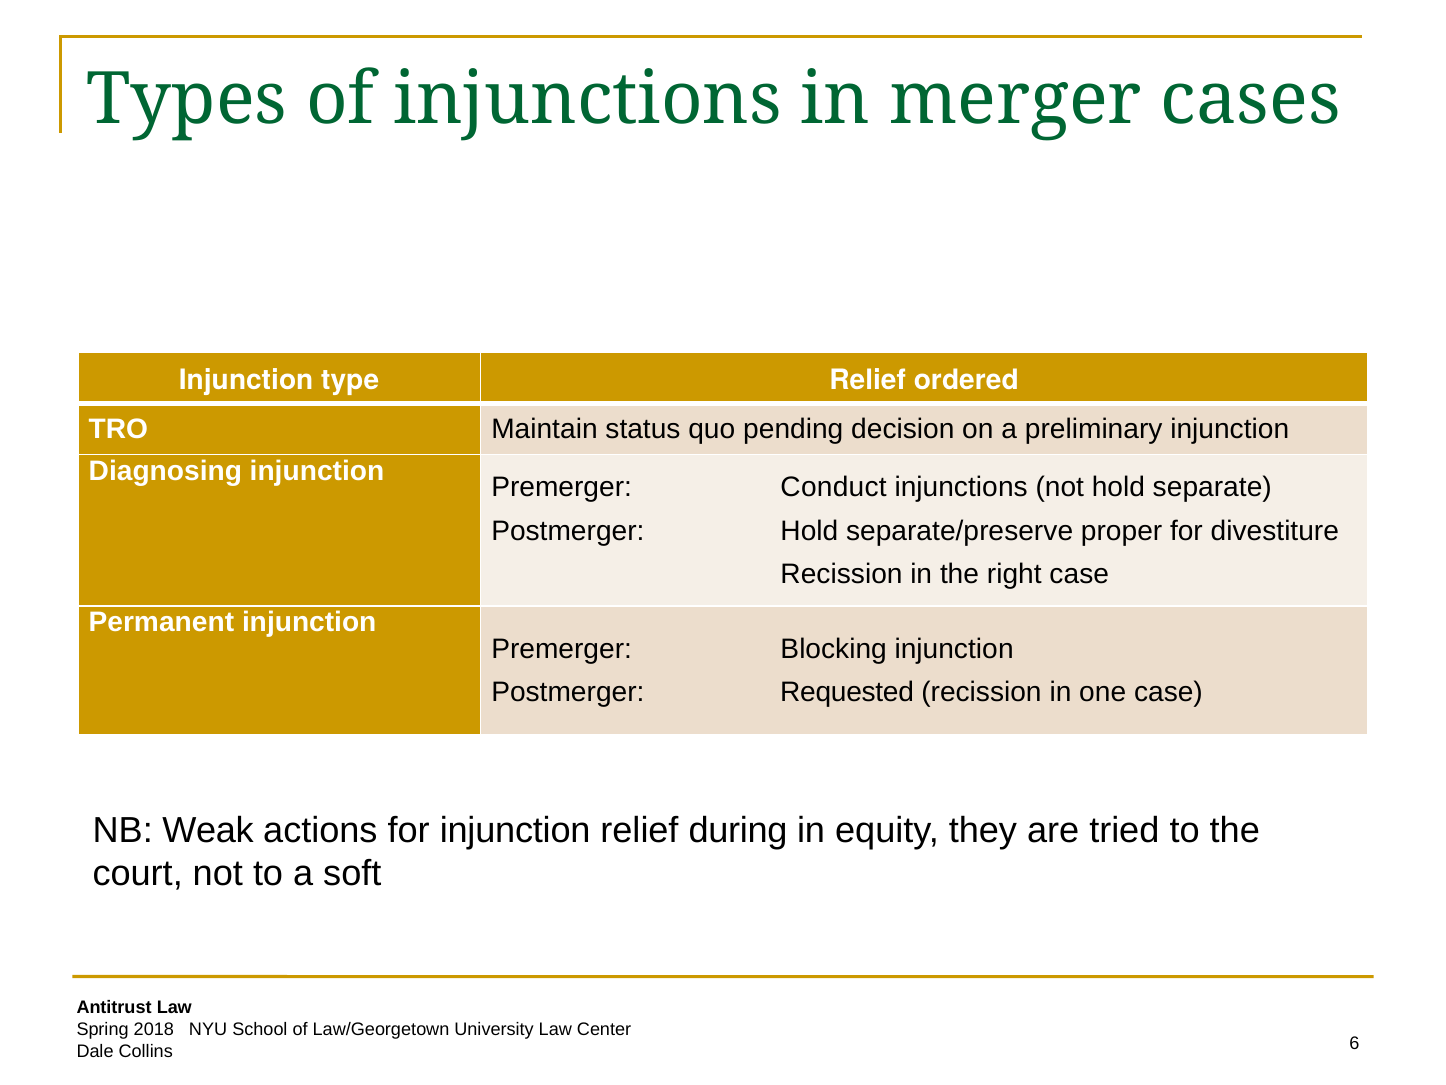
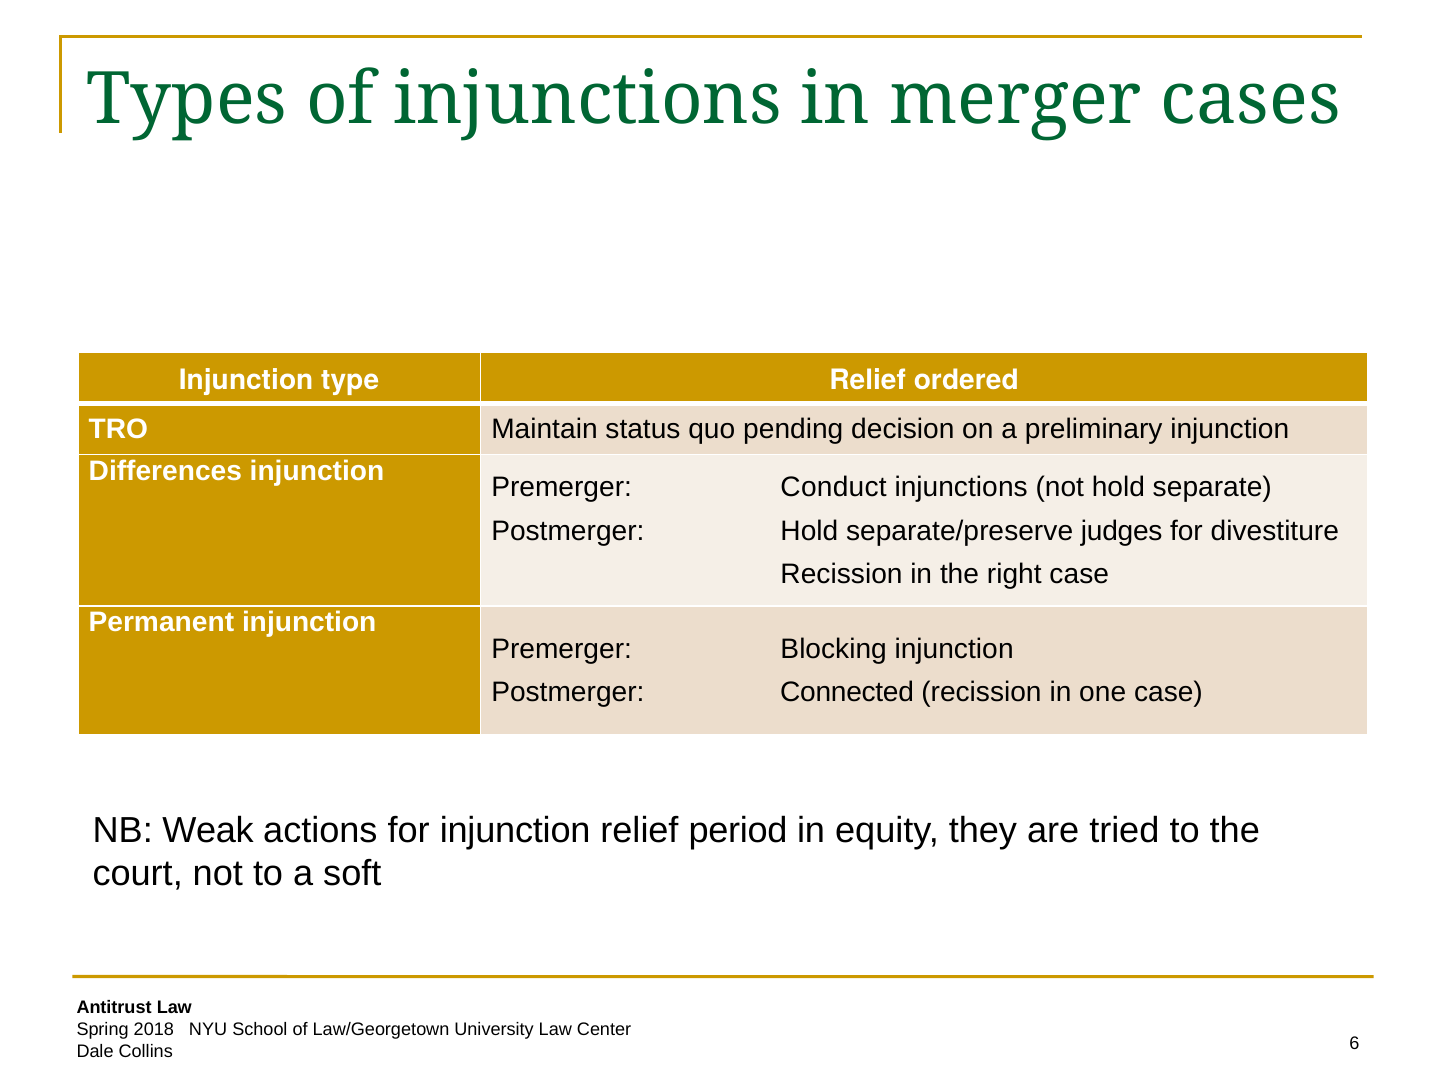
Diagnosing: Diagnosing -> Differences (165, 471)
proper: proper -> judges (1122, 531)
Requested: Requested -> Connected (847, 692)
during: during -> period (738, 830)
